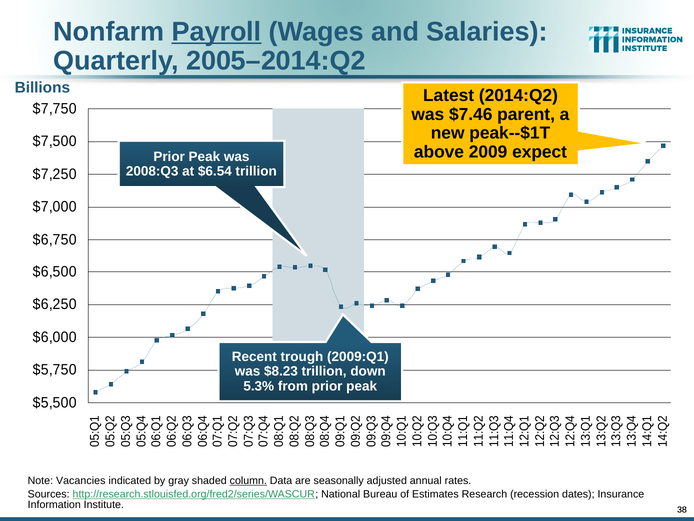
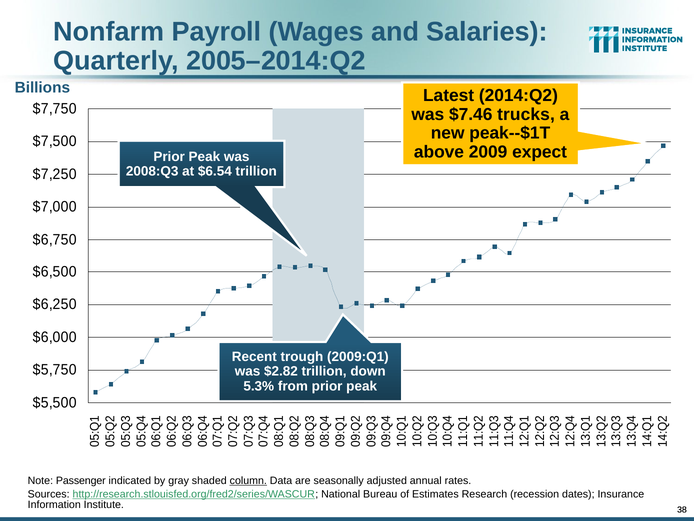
Payroll underline: present -> none (217, 32)
parent: parent -> trucks (526, 114)
$8.23: $8.23 -> $2.82 (281, 371)
Vacancies: Vacancies -> Passenger (81, 480)
